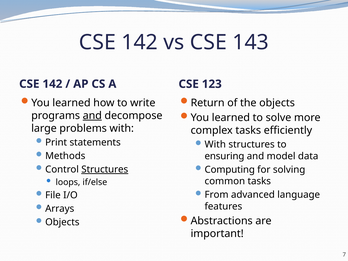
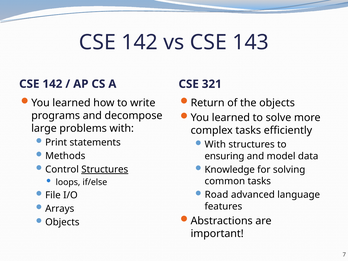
123: 123 -> 321 (212, 84)
and underline: present -> none (92, 116)
Computing: Computing -> Knowledge (230, 170)
From: From -> Road (217, 195)
